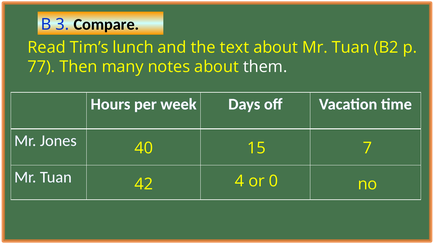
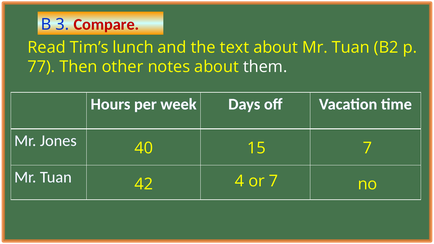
Compare colour: black -> red (106, 24)
many: many -> other (123, 67)
or 0: 0 -> 7 (274, 181)
